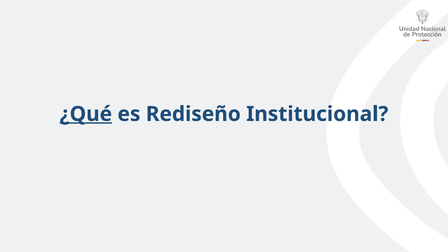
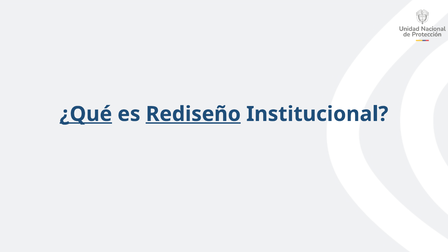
Rediseño underline: none -> present (193, 114)
